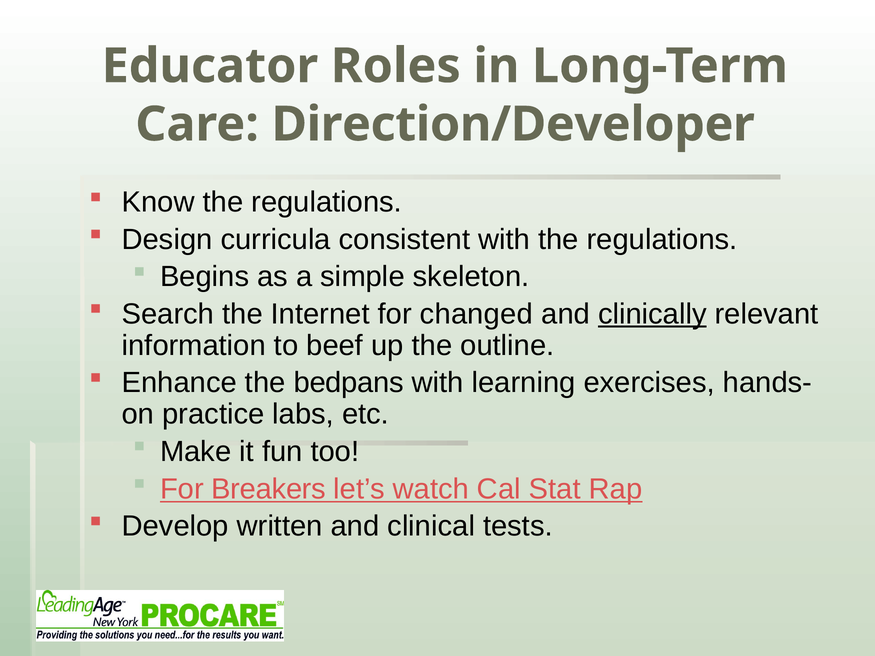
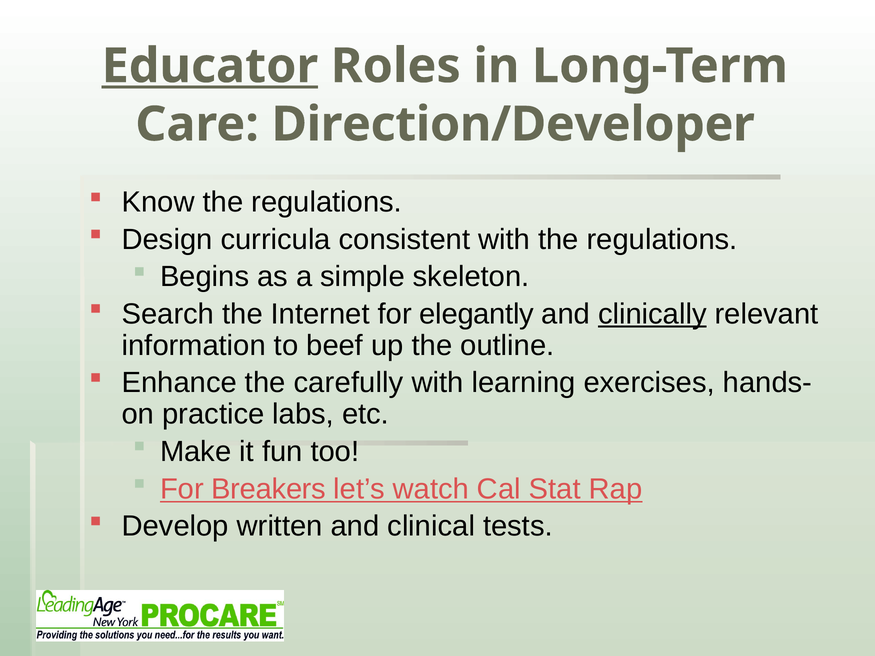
Educator underline: none -> present (210, 66)
changed: changed -> elegantly (477, 314)
bedpans: bedpans -> carefully (349, 383)
